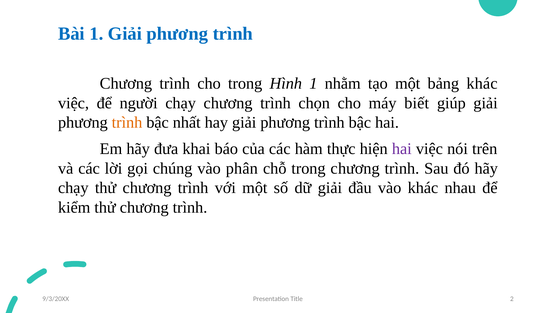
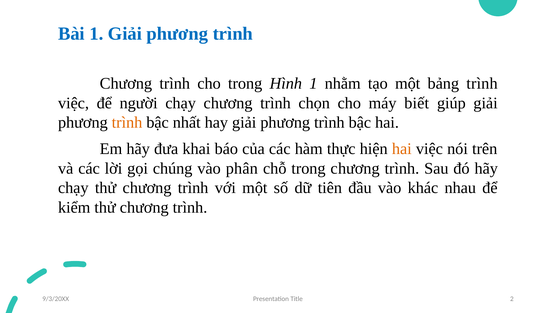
bảng khác: khác -> trình (482, 83)
hai colour: purple -> orange (402, 149)
dữ giải: giải -> tiên (330, 188)
